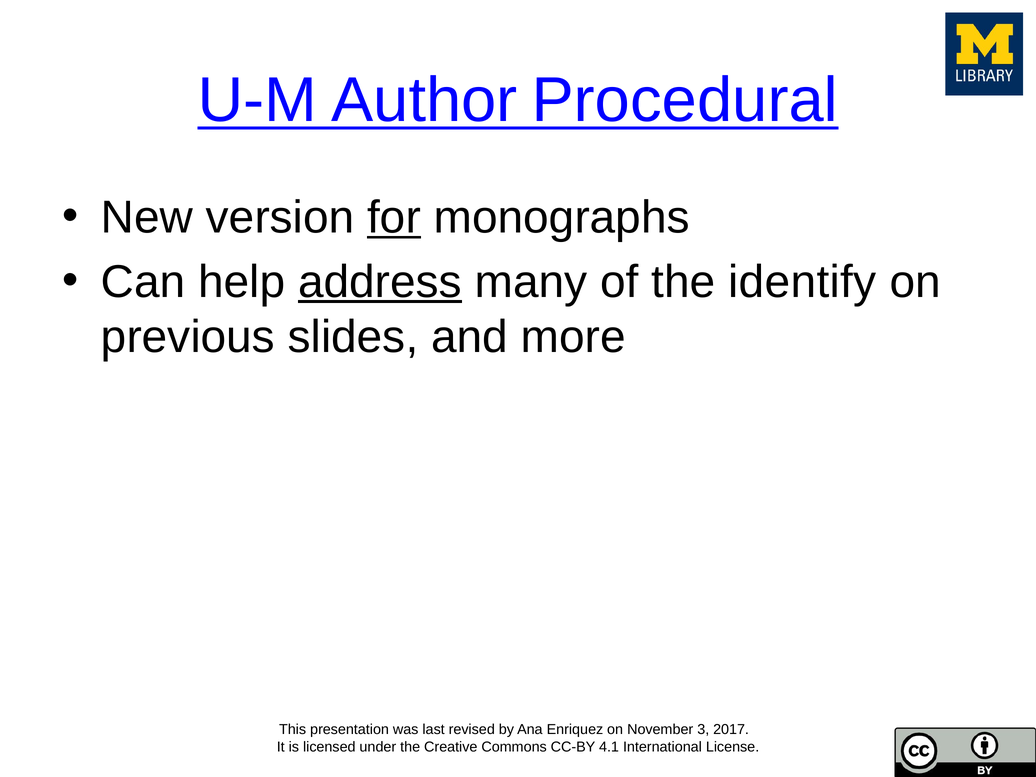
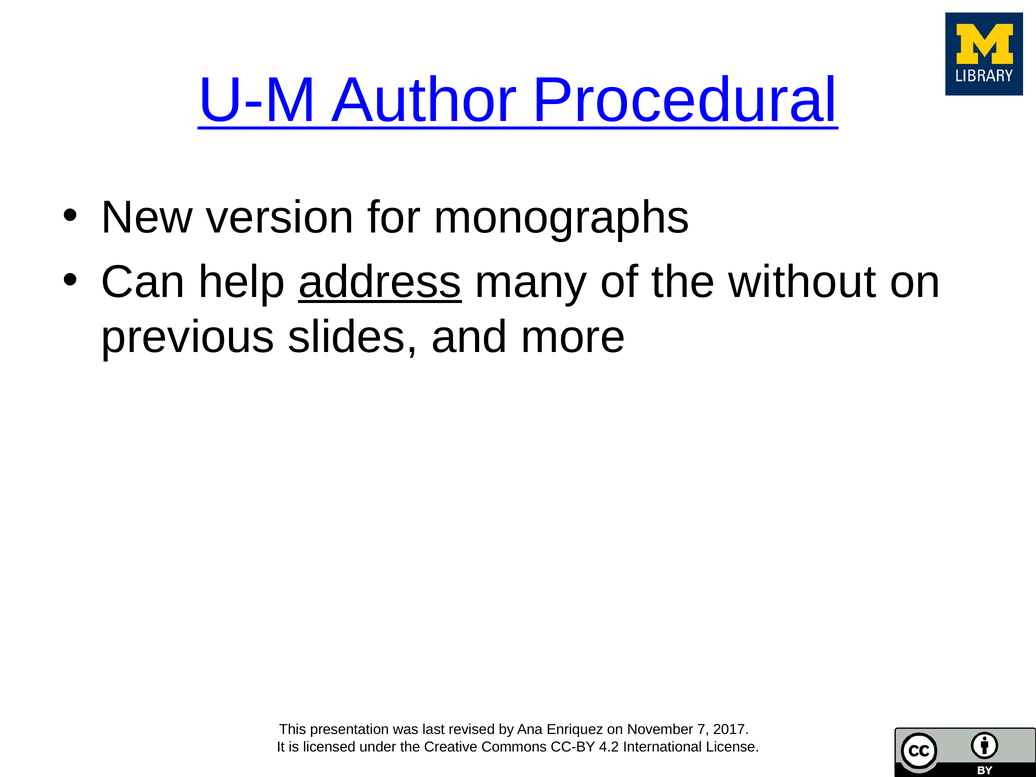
for underline: present -> none (394, 217)
identify: identify -> without (802, 282)
3: 3 -> 7 (703, 730)
4.1: 4.1 -> 4.2 (609, 747)
